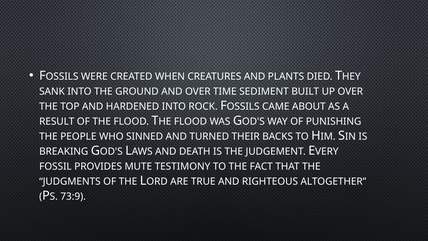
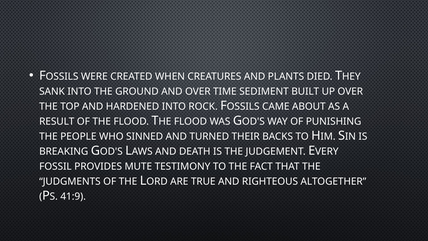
73:9: 73:9 -> 41:9 (73, 196)
